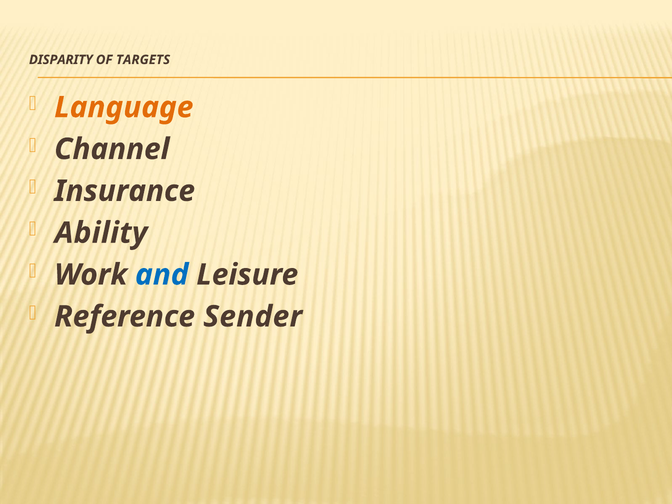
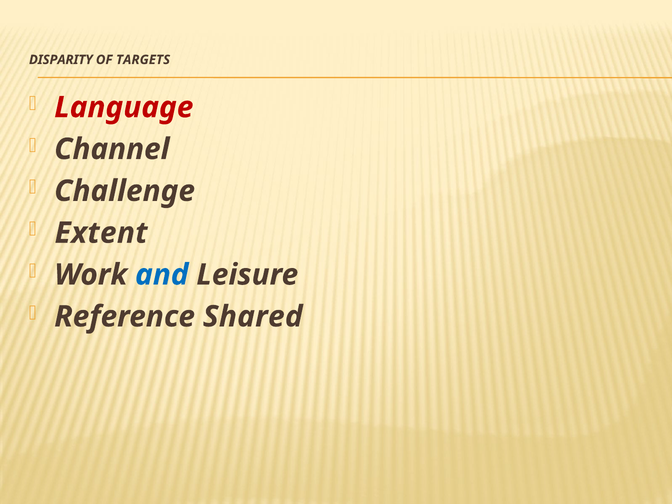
Language colour: orange -> red (124, 107)
Insurance: Insurance -> Challenge (125, 191)
Ability: Ability -> Extent (101, 233)
Sender: Sender -> Shared (253, 317)
